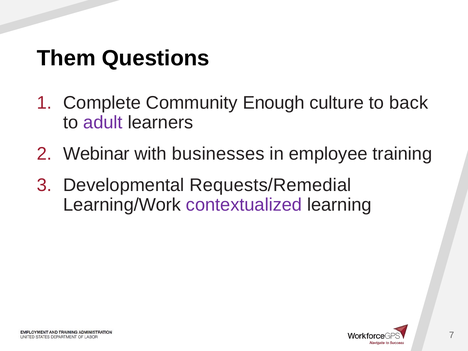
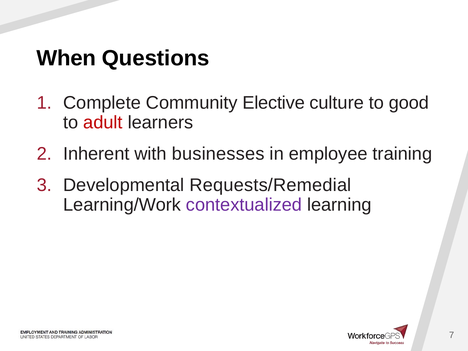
Them: Them -> When (66, 58)
Enough: Enough -> Elective (274, 103)
back: back -> good (409, 103)
adult colour: purple -> red (103, 122)
Webinar: Webinar -> Inherent (96, 154)
